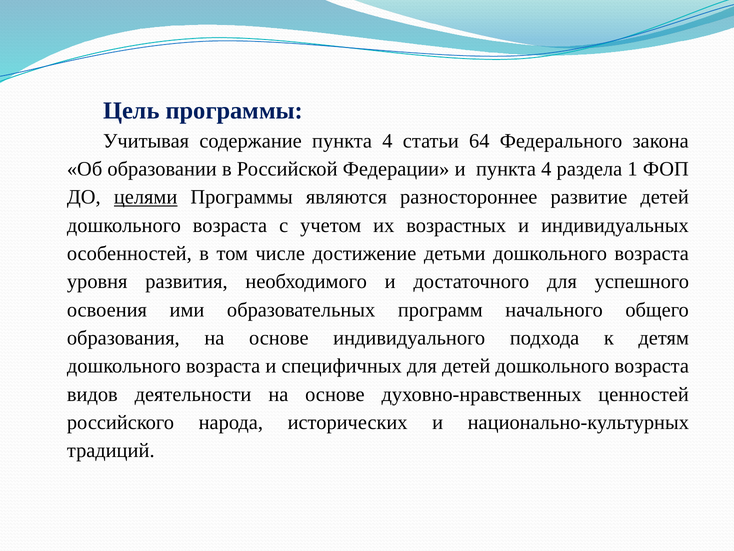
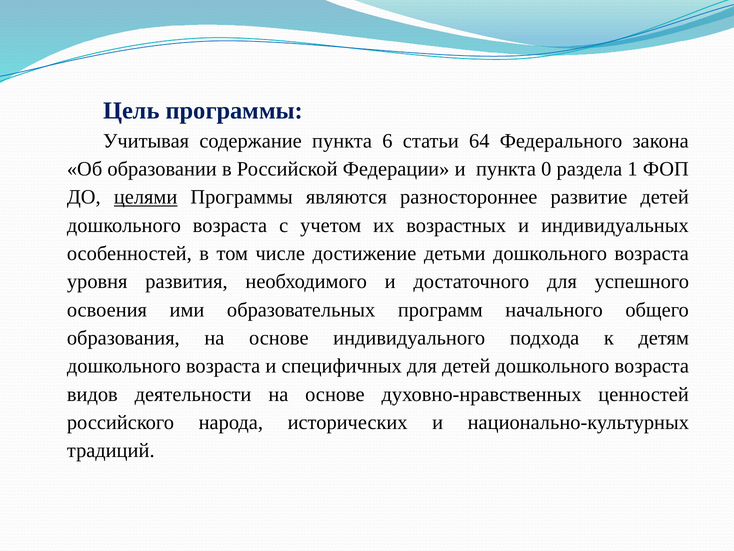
содержание пункта 4: 4 -> 6 (387, 141)
и пункта 4: 4 -> 0 (546, 169)
